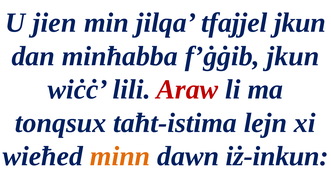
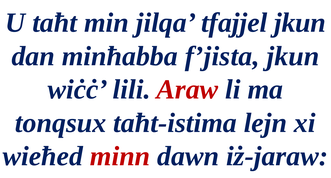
jien: jien -> taħt (55, 23)
f’ġġib: f’ġġib -> f’jista (222, 56)
minn colour: orange -> red (120, 157)
iż-inkun: iż-inkun -> iż-jaraw (277, 157)
